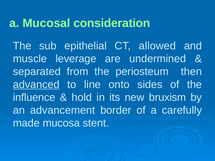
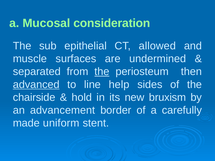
leverage: leverage -> surfaces (76, 59)
the underline: none -> present (102, 72)
onto: onto -> help (119, 85)
influence: influence -> chairside (34, 98)
mucosa: mucosa -> uniform (61, 123)
